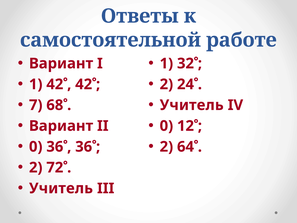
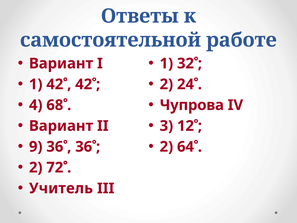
7: 7 -> 4 (36, 105)
Учитель: Учитель -> Чупрова (192, 105)
0: 0 -> 3 (166, 126)
0: 0 -> 9 (36, 147)
